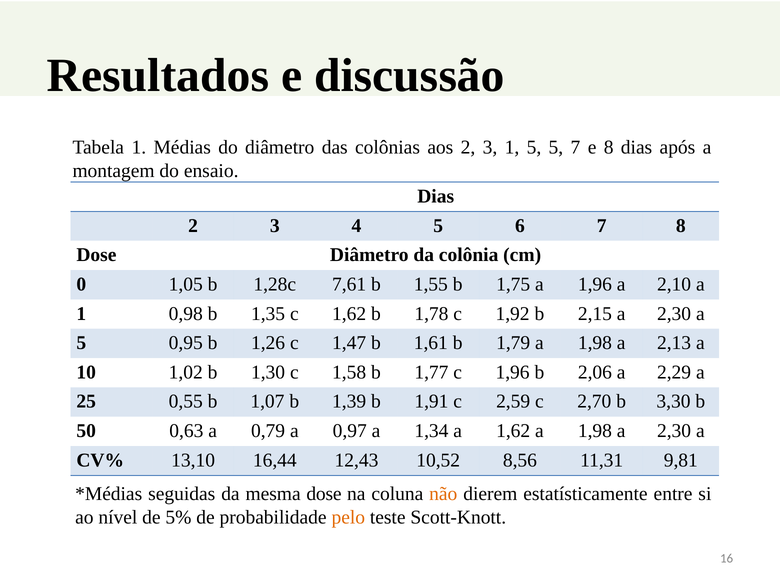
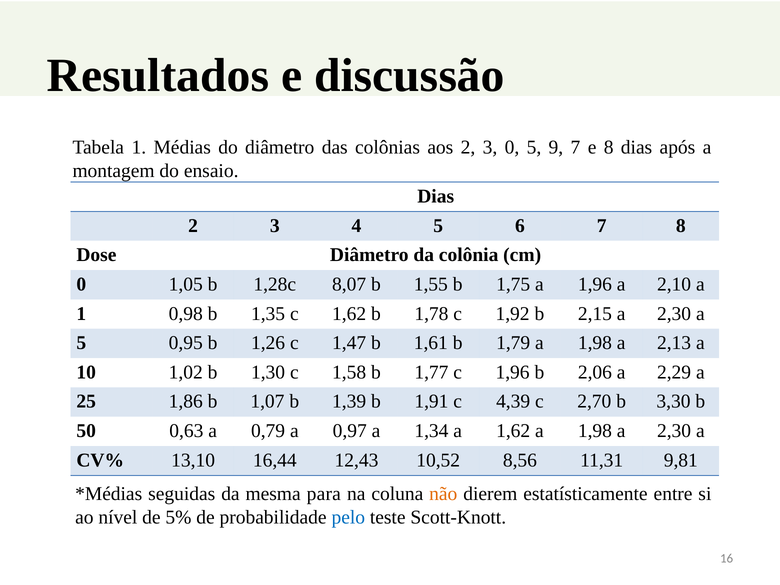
3 1: 1 -> 0 (512, 147)
5 5: 5 -> 9 (556, 147)
7,61: 7,61 -> 8,07 (349, 284)
0,55: 0,55 -> 1,86 (186, 402)
2,59: 2,59 -> 4,39 (513, 402)
mesma dose: dose -> para (324, 494)
pelo colour: orange -> blue (348, 517)
